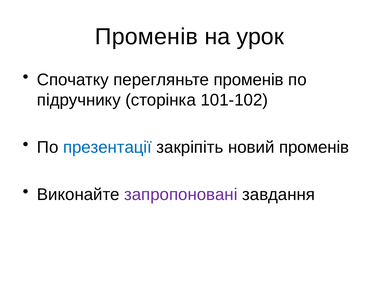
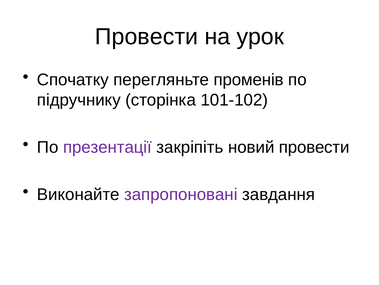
Променів: Променів -> Провести (146, 37)
презентації colour: blue -> purple (107, 147)
новий променів: променів -> провести (314, 147)
